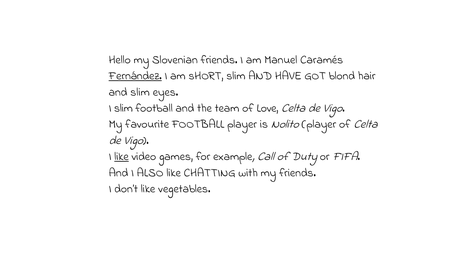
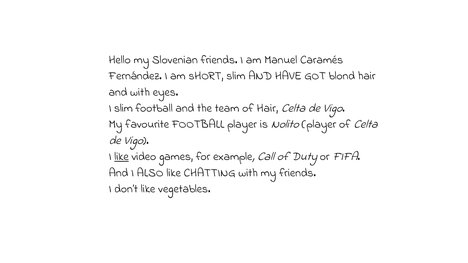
Fernández underline: present -> none (135, 76)
and slim: slim -> with (140, 92)
of Love: Love -> Hair (267, 108)
